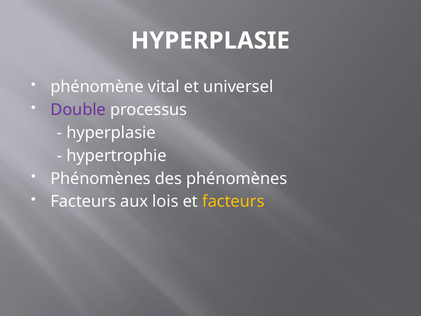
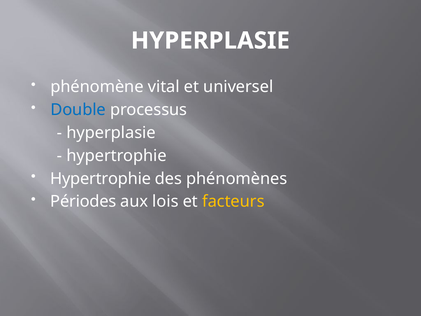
Double colour: purple -> blue (78, 110)
Phénomènes: Phénomènes -> Hypertrophie (101, 178)
Facteurs: Facteurs -> Périodes (83, 201)
